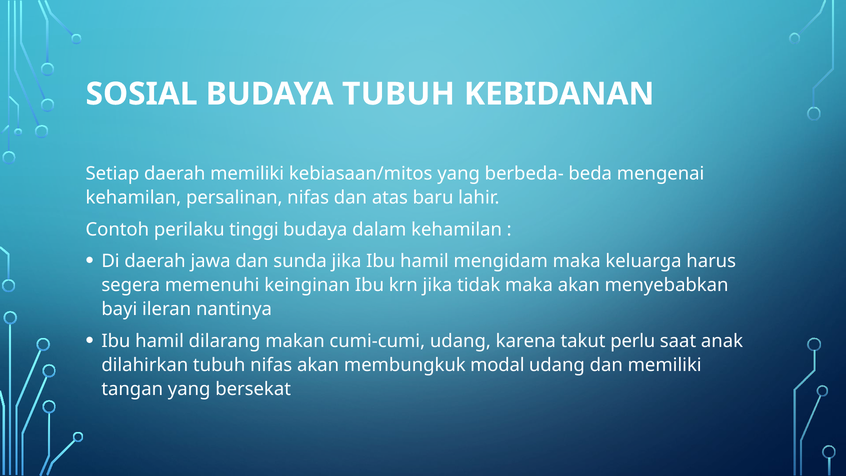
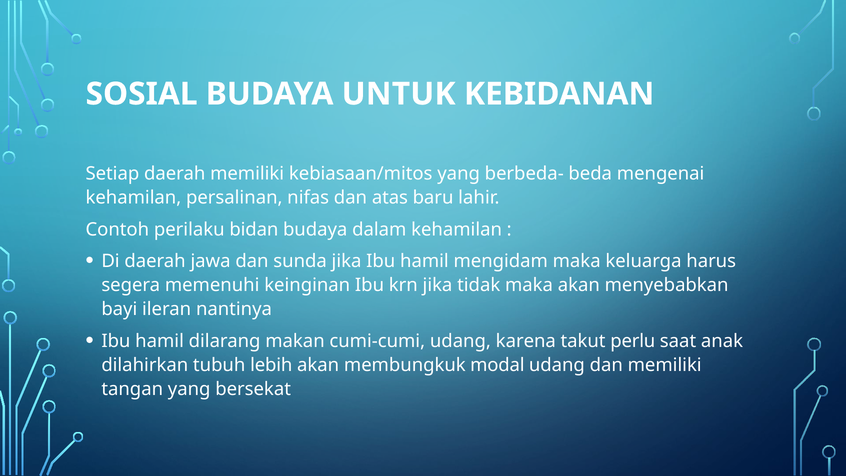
BUDAYA TUBUH: TUBUH -> UNTUK (399, 94)
tinggi: tinggi -> bidan (254, 229)
tubuh nifas: nifas -> lebih (271, 365)
